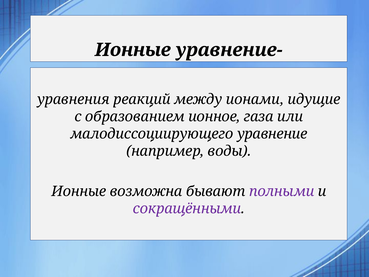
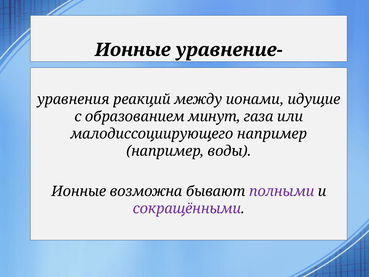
ионное: ионное -> минут (214, 116)
малодиссоциирующего уравнение: уравнение -> например (272, 134)
